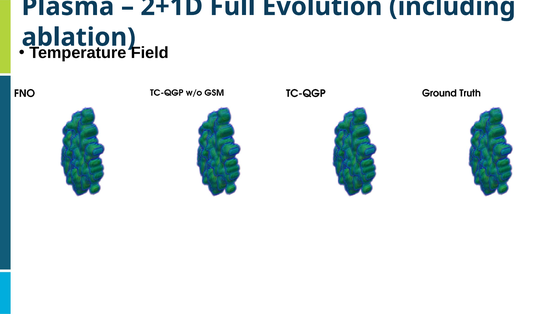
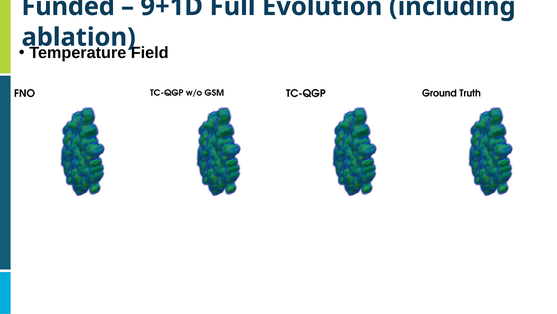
Plasma: Plasma -> Funded (68, 7)
2+1D: 2+1D -> 9+1D (172, 7)
